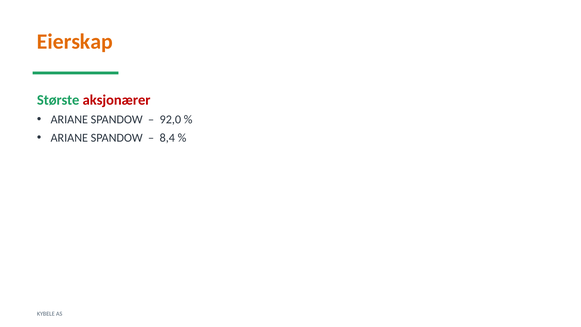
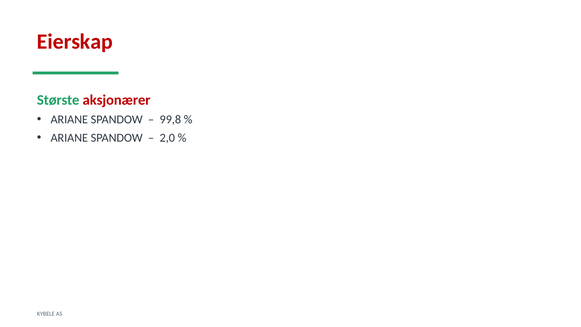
Eierskap colour: orange -> red (75, 41)
92,0: 92,0 -> 99,8 (170, 119)
8,4: 8,4 -> 2,0 (167, 138)
